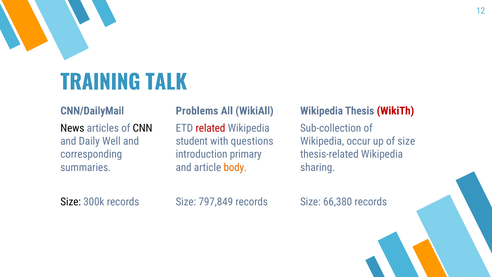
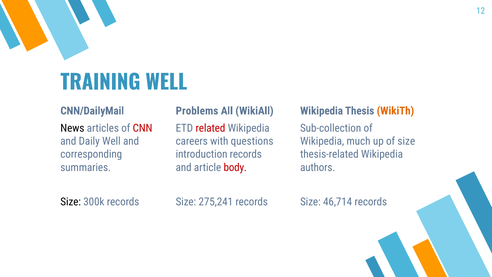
TRAINING TALK: TALK -> WELL (166, 83)
WikiTh colour: red -> orange (395, 111)
CNN colour: black -> red (143, 128)
student: student -> careers (192, 141)
occur: occur -> much (359, 141)
introduction primary: primary -> records (246, 154)
body colour: orange -> red (235, 167)
sharing: sharing -> authors (318, 167)
797,849: 797,849 -> 275,241 (216, 202)
66,380: 66,380 -> 46,714 (338, 202)
